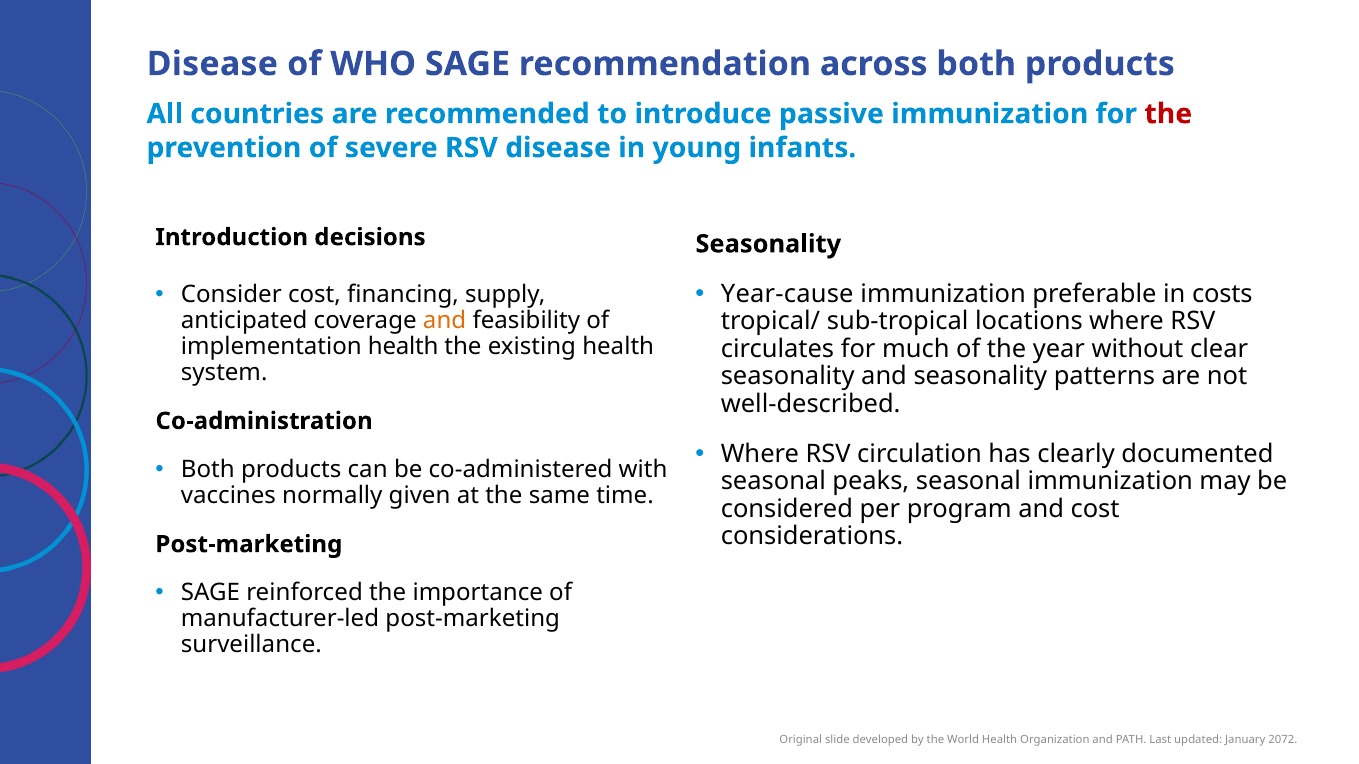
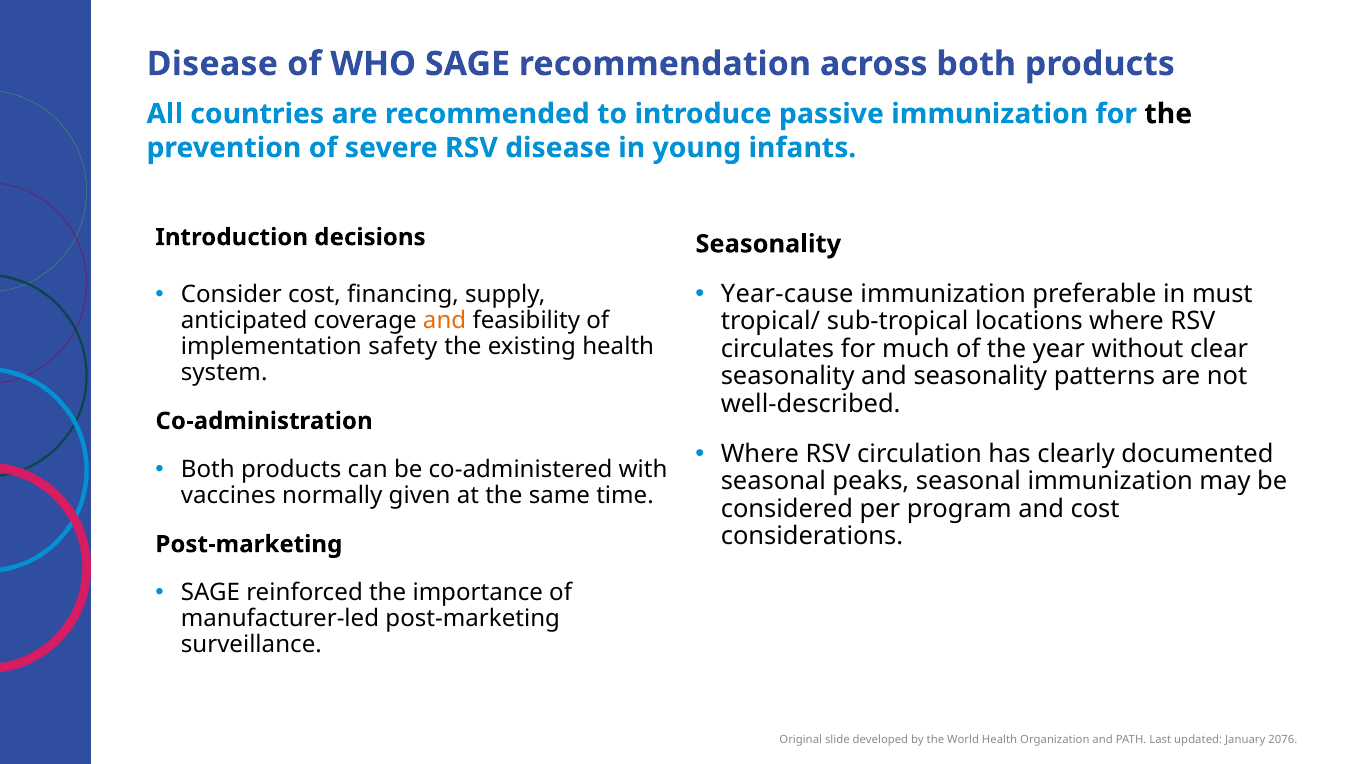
the colour: red -> black (1168, 114)
costs: costs -> must (1222, 294)
implementation health: health -> safety (403, 347)
2072: 2072 -> 2076 (1283, 740)
